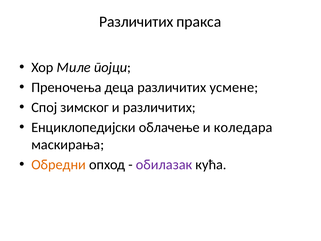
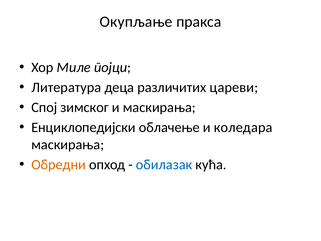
Различитих: Различитих -> Окупљање (136, 22)
Преночења: Преночења -> Литература (66, 87)
усмене: усмене -> цареви (234, 87)
и различитих: различитих -> маскирања (159, 107)
обилазак colour: purple -> blue (164, 164)
